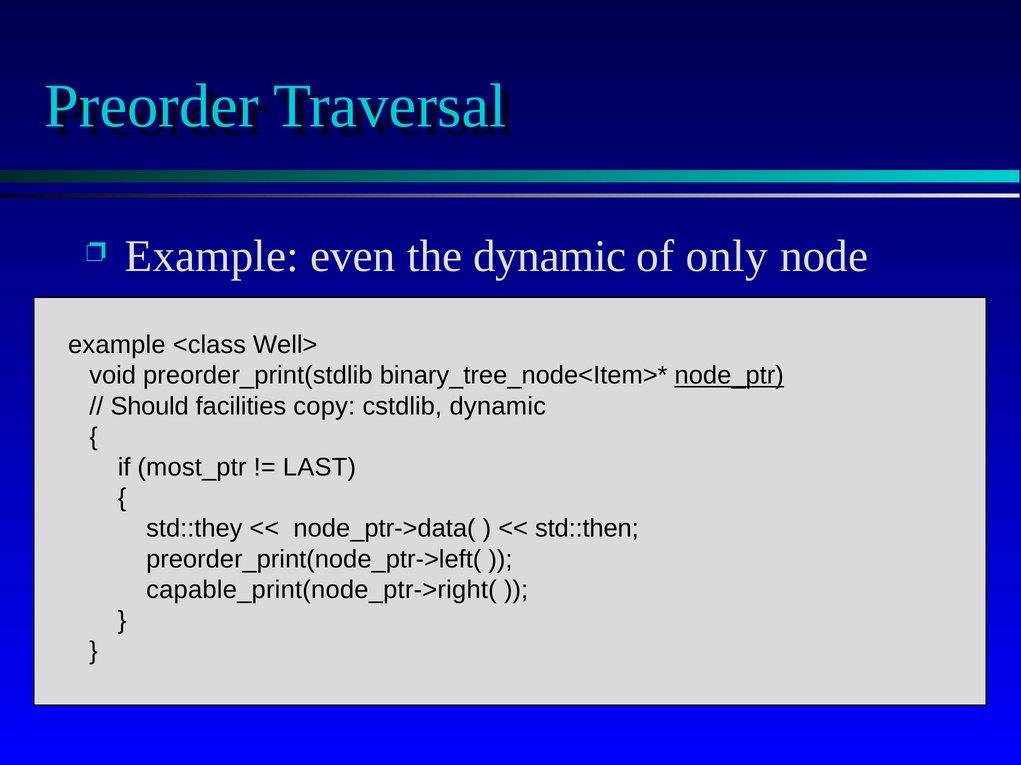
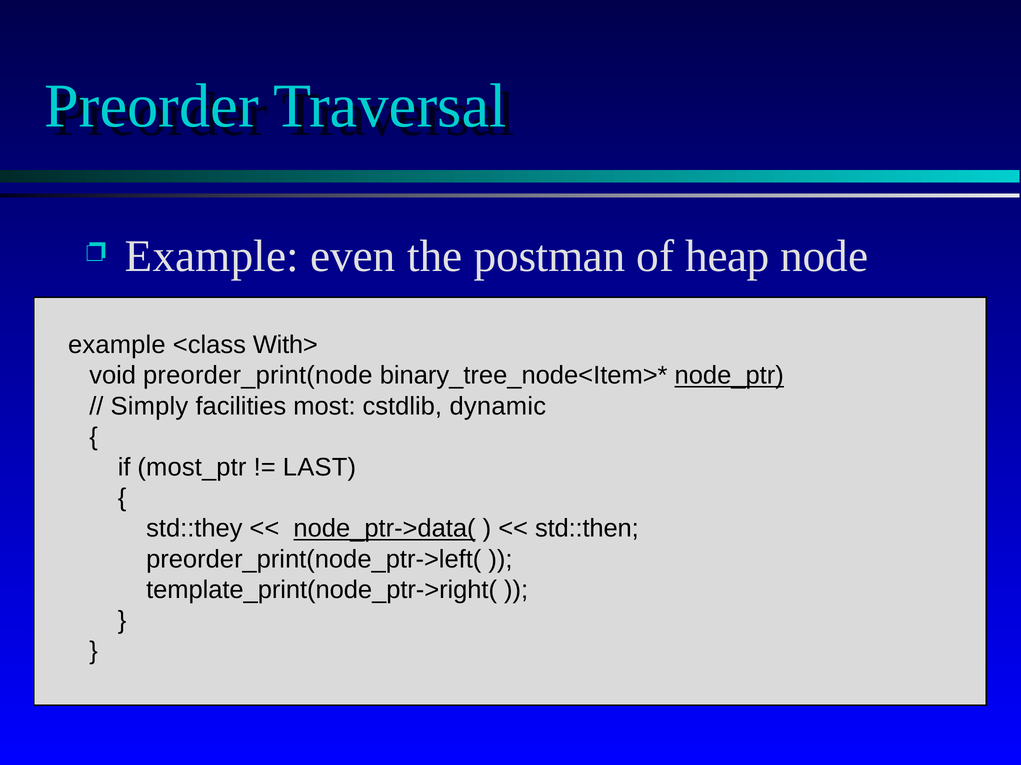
the dynamic: dynamic -> postman (550, 257)
only: only -> heap (727, 257)
Well>: Well> -> With> (285, 345)
preorder_print(stdlib: preorder_print(stdlib -> preorder_print(node (258, 376)
Should: Should -> Simply (149, 407)
copy: copy -> most (324, 407)
node_ptr->data( underline: none -> present (385, 529)
capable_print(node_ptr->right(: capable_print(node_ptr->right( -> template_print(node_ptr->right( (322, 590)
